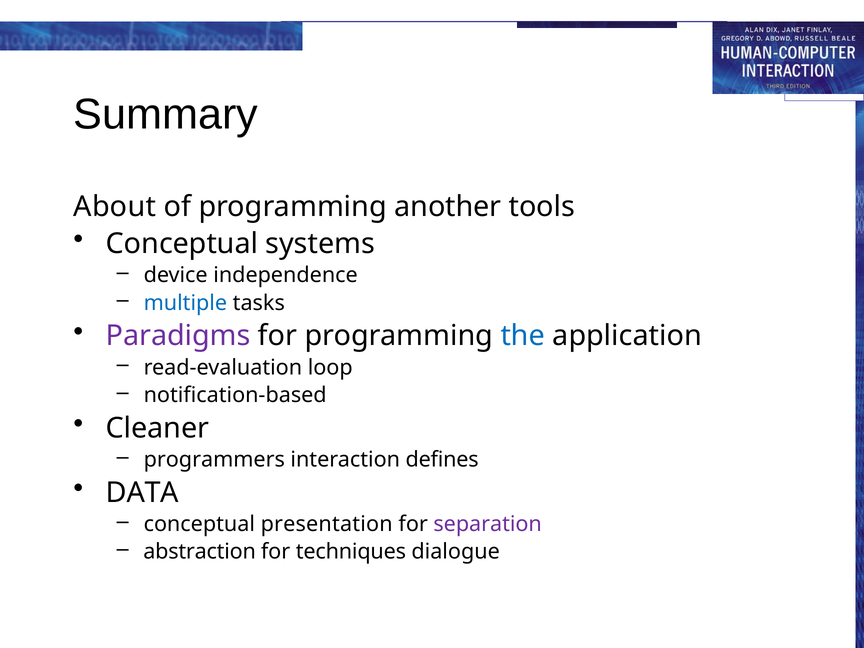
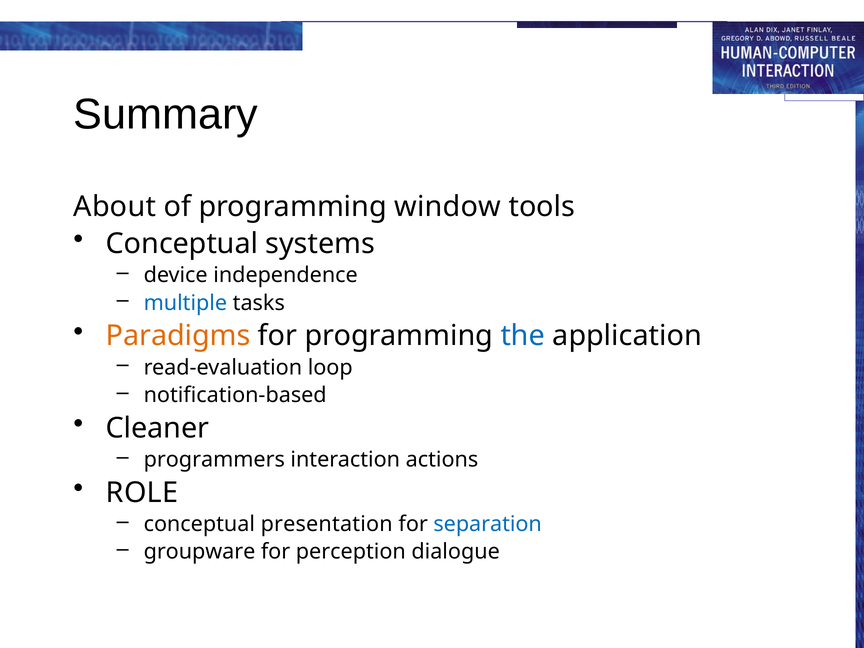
another: another -> window (448, 207)
Paradigms colour: purple -> orange (178, 336)
defines: defines -> actions (442, 460)
DATA: DATA -> ROLE (142, 493)
separation colour: purple -> blue (488, 524)
abstraction: abstraction -> groupware (199, 552)
techniques: techniques -> perception (351, 552)
